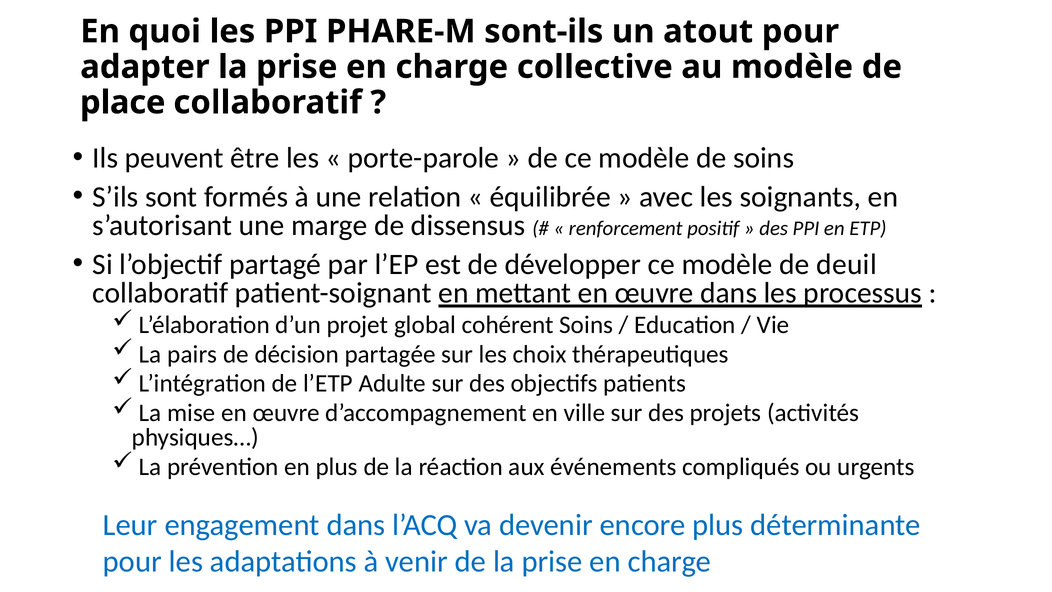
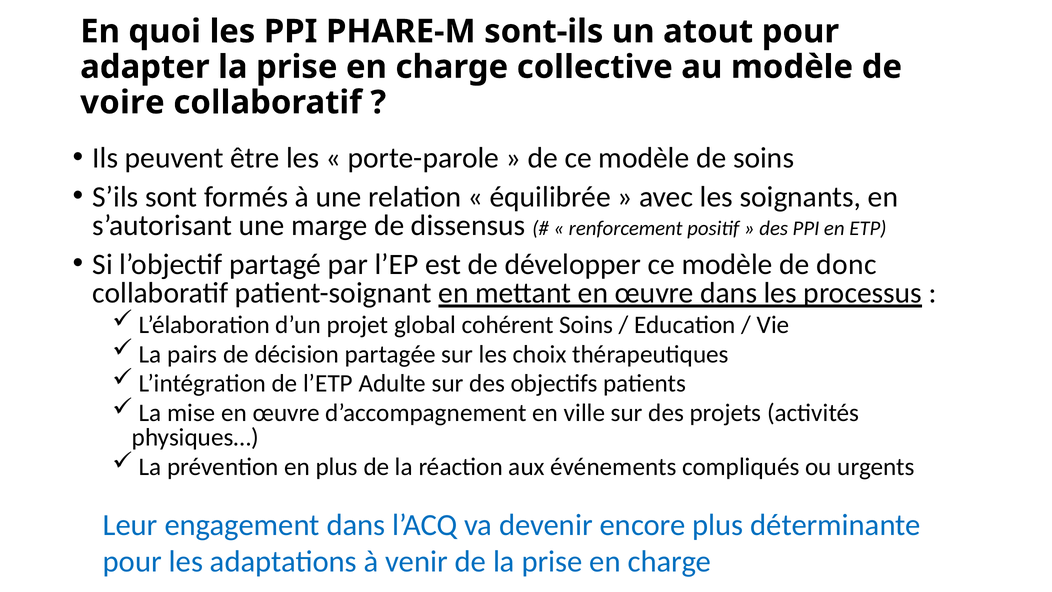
place: place -> voire (122, 102)
deuil: deuil -> donc (847, 264)
